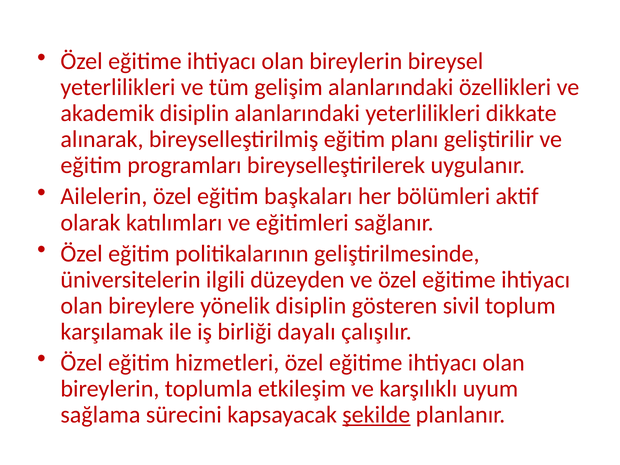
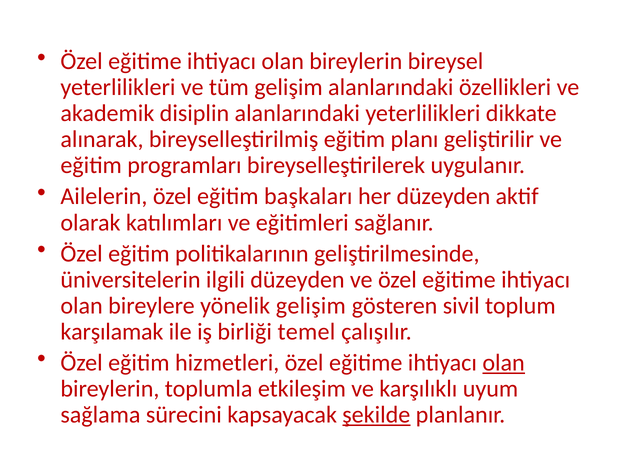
her bölümleri: bölümleri -> düzeyden (443, 197)
yönelik disiplin: disiplin -> gelişim (311, 306)
dayalı: dayalı -> temel (306, 332)
olan underline: none -> present (504, 363)
